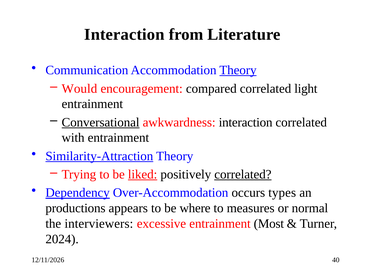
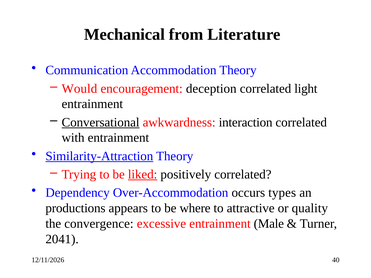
Interaction: Interaction -> Mechanical (124, 34)
Theory underline: present -> none (238, 70)
compared: compared -> deception (211, 89)
correlated underline: present -> none (243, 175)
Dependency underline: present -> none (78, 193)
measures: measures -> attractive (251, 208)
normal: normal -> quality (310, 208)
interviewers: interviewers -> convergence (99, 224)
Most: Most -> Male (269, 224)
2024: 2024 -> 2041 (62, 239)
